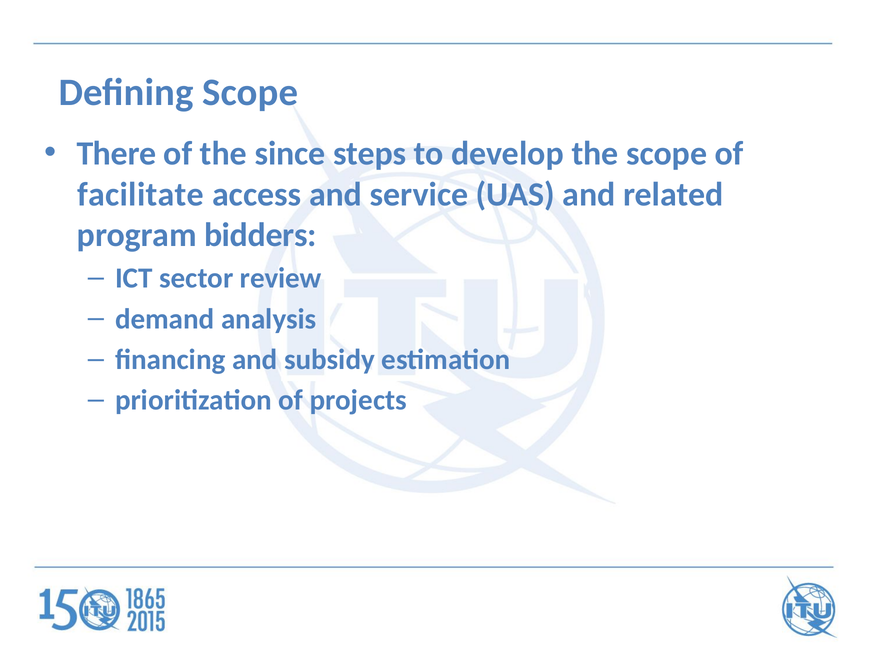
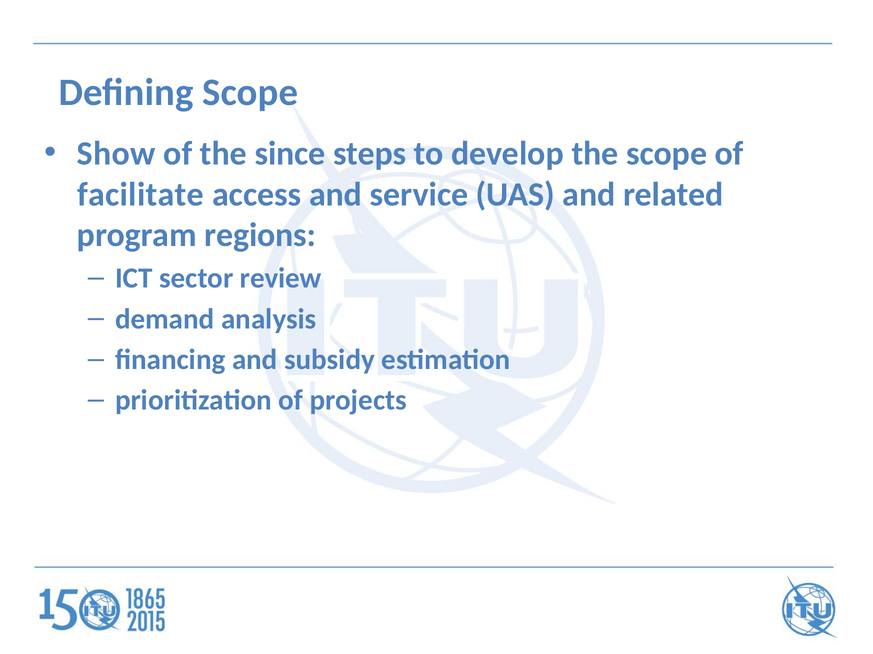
There: There -> Show (116, 154)
bidders: bidders -> regions (260, 235)
